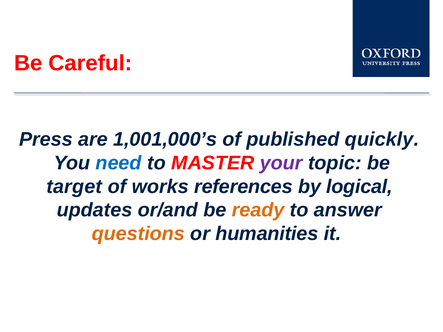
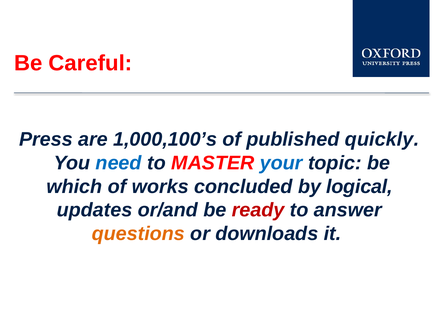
1,001,000’s: 1,001,000’s -> 1,000,100’s (165, 139)
your colour: purple -> blue (281, 163)
target: target -> which (74, 187)
references: references -> concluded (243, 187)
ready colour: orange -> red (258, 210)
humanities: humanities -> downloads (267, 234)
